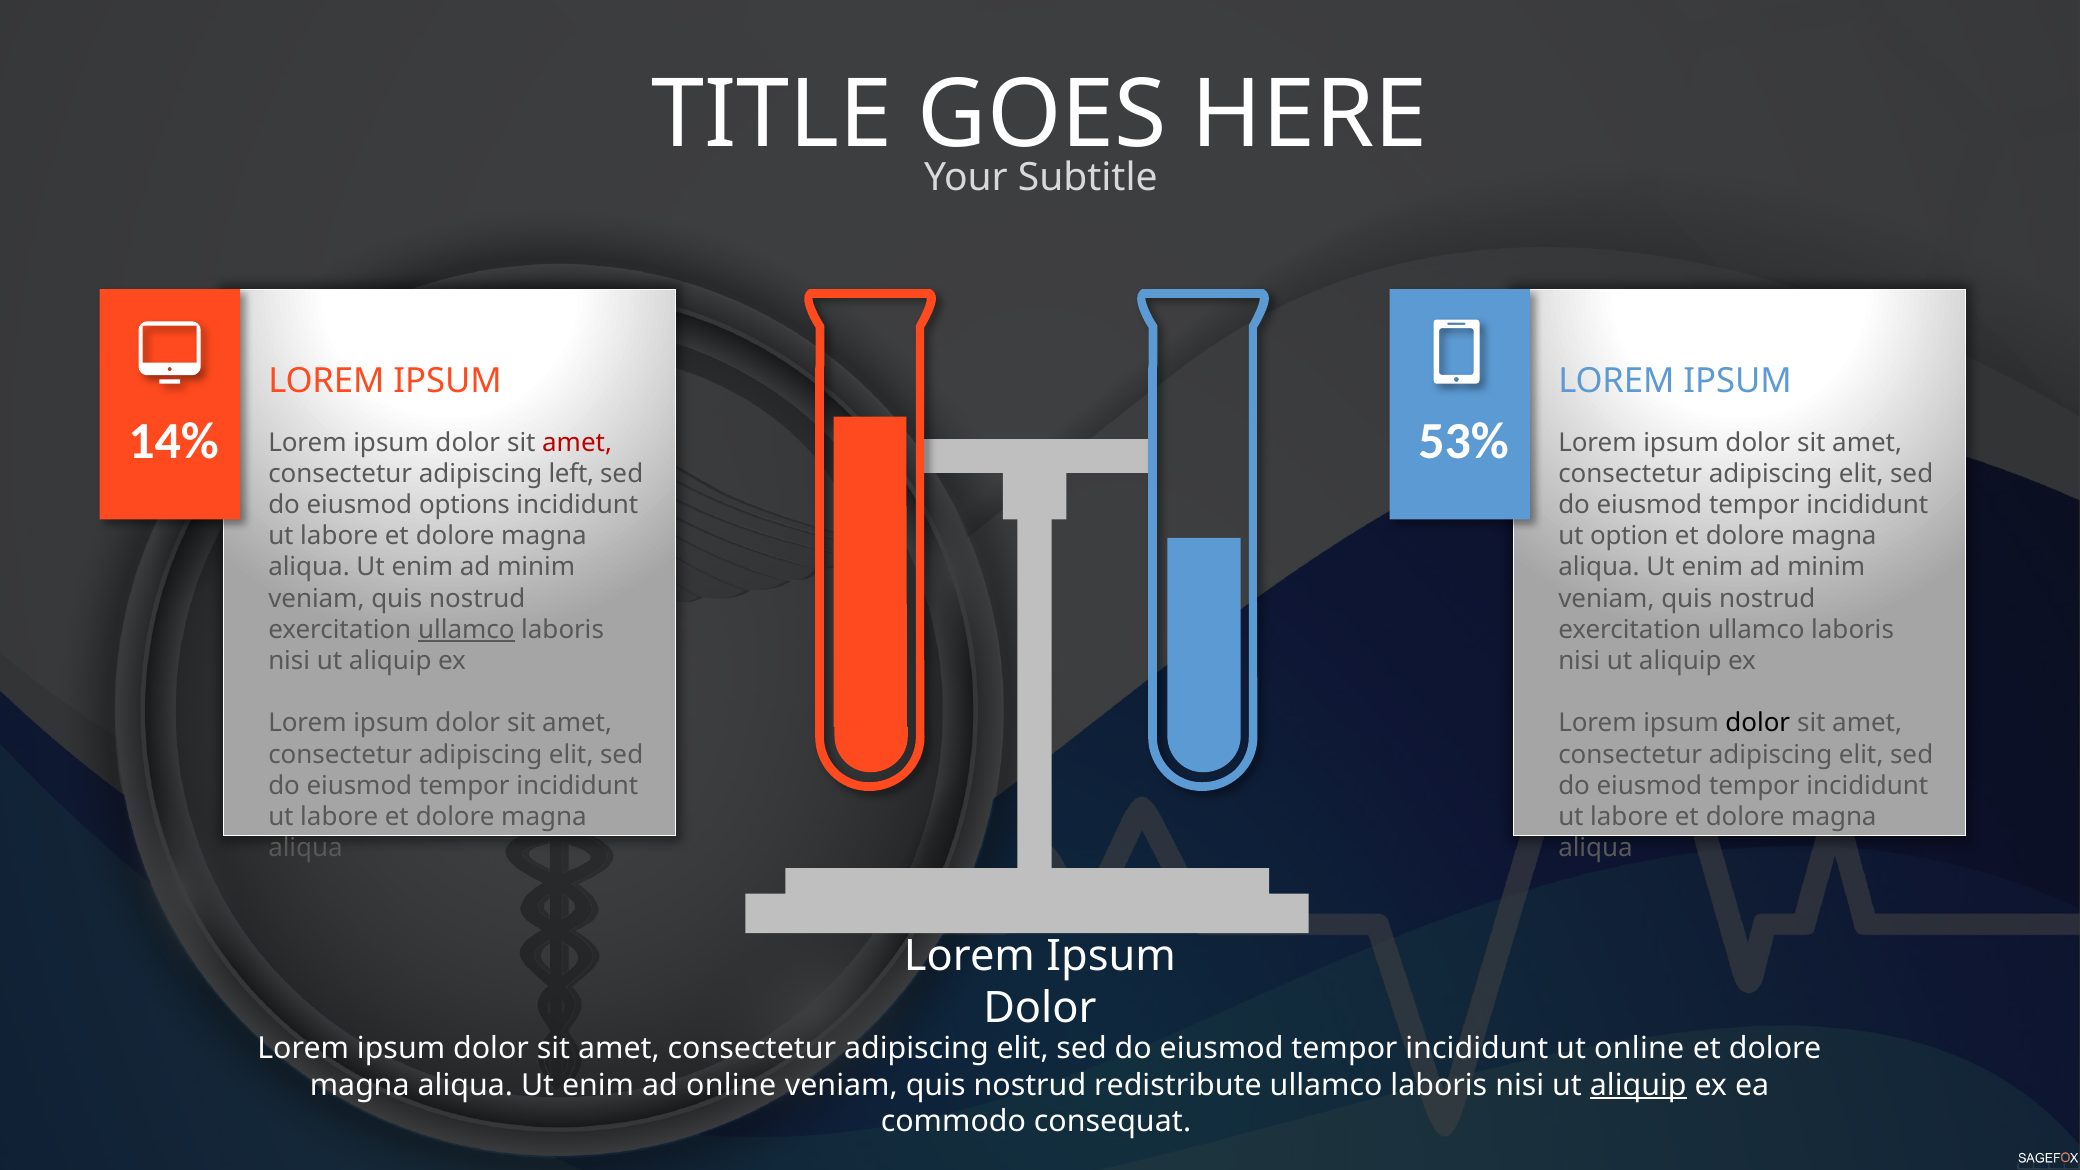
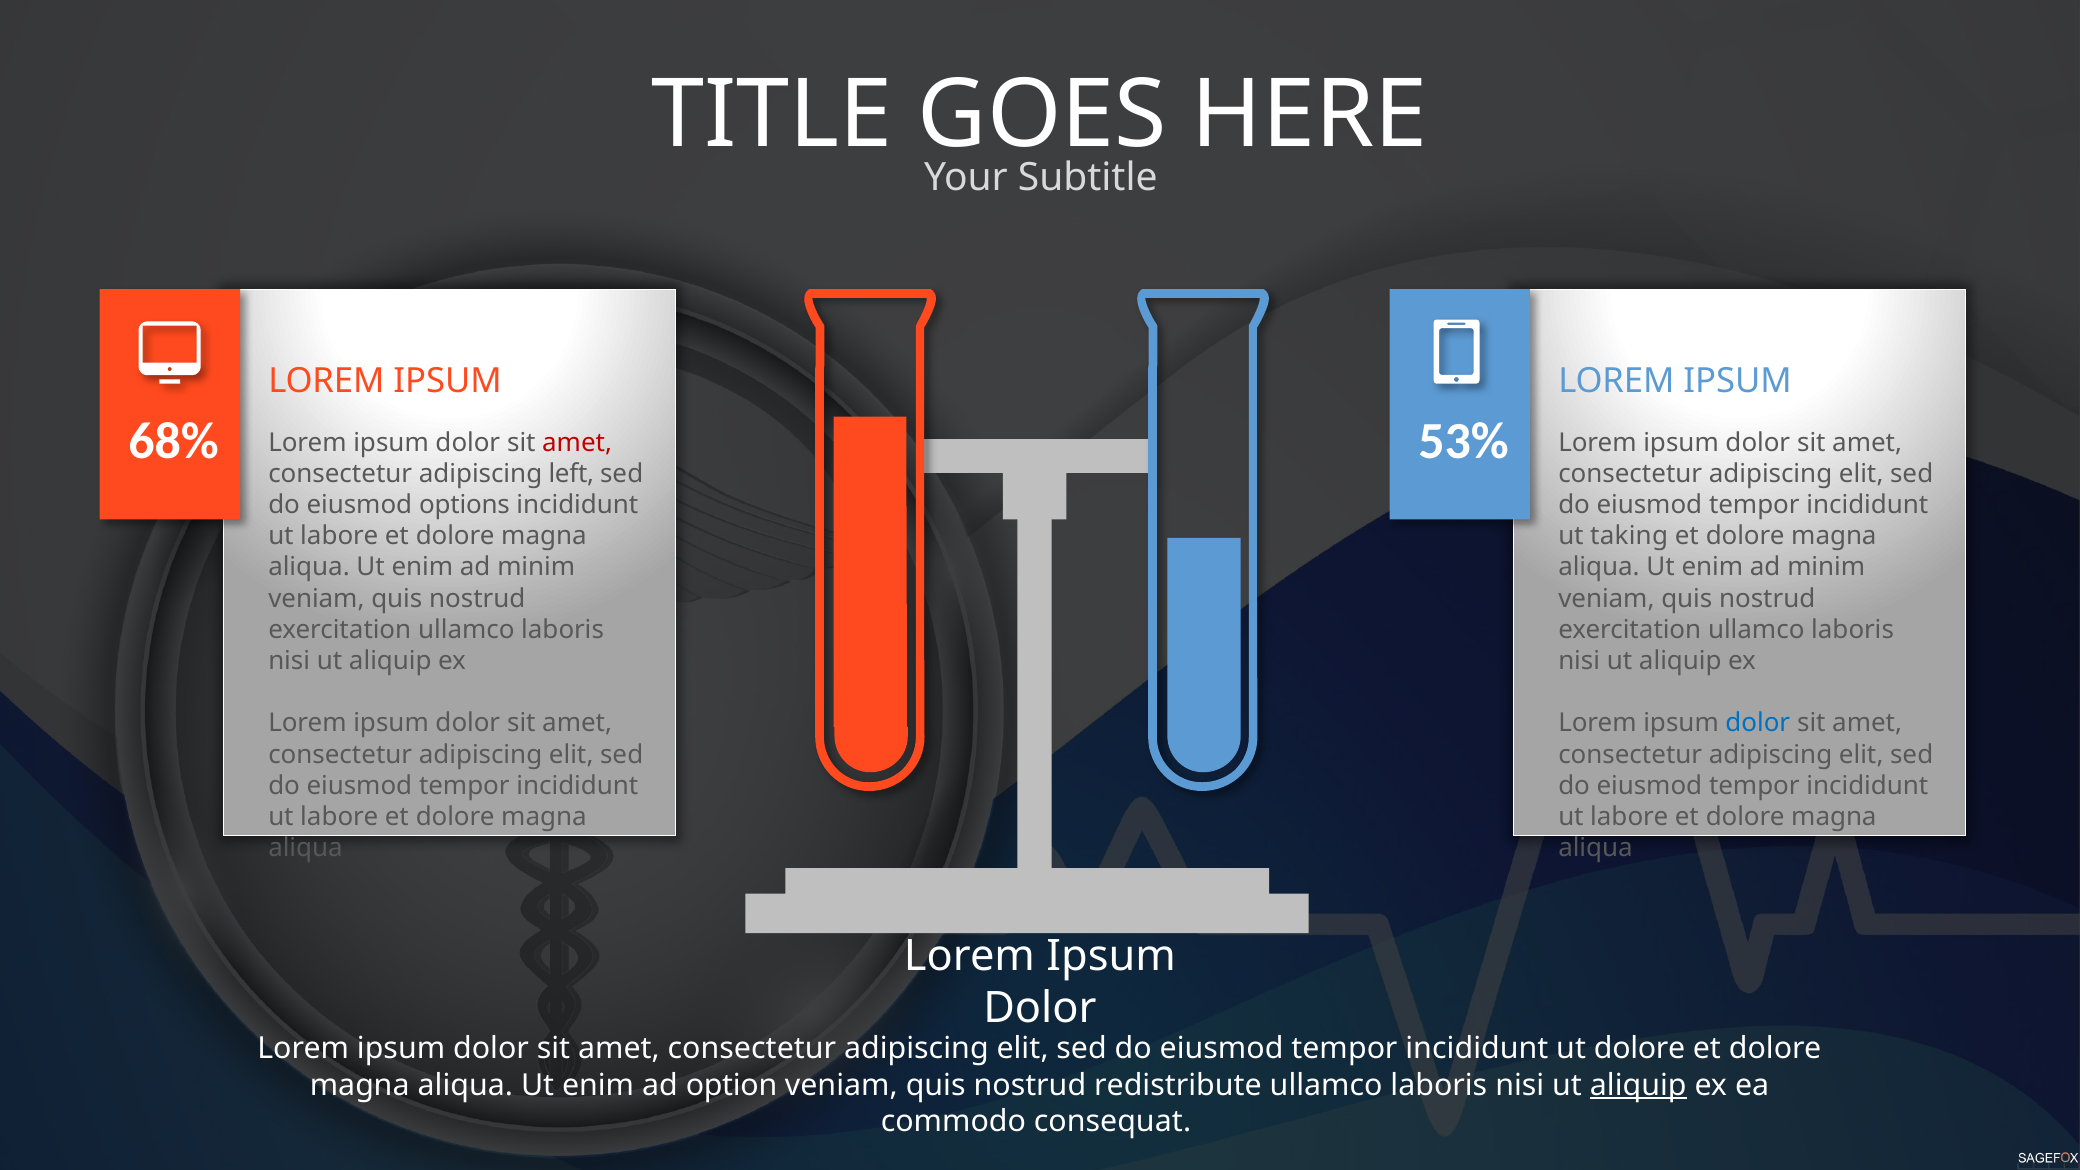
14%: 14% -> 68% (174, 442)
option: option -> taking (1629, 536)
ullamco underline: present -> none (466, 630)
dolor colour: black -> blue (1758, 723)
ut online: online -> dolore (1640, 1049)
ad online: online -> option (732, 1085)
